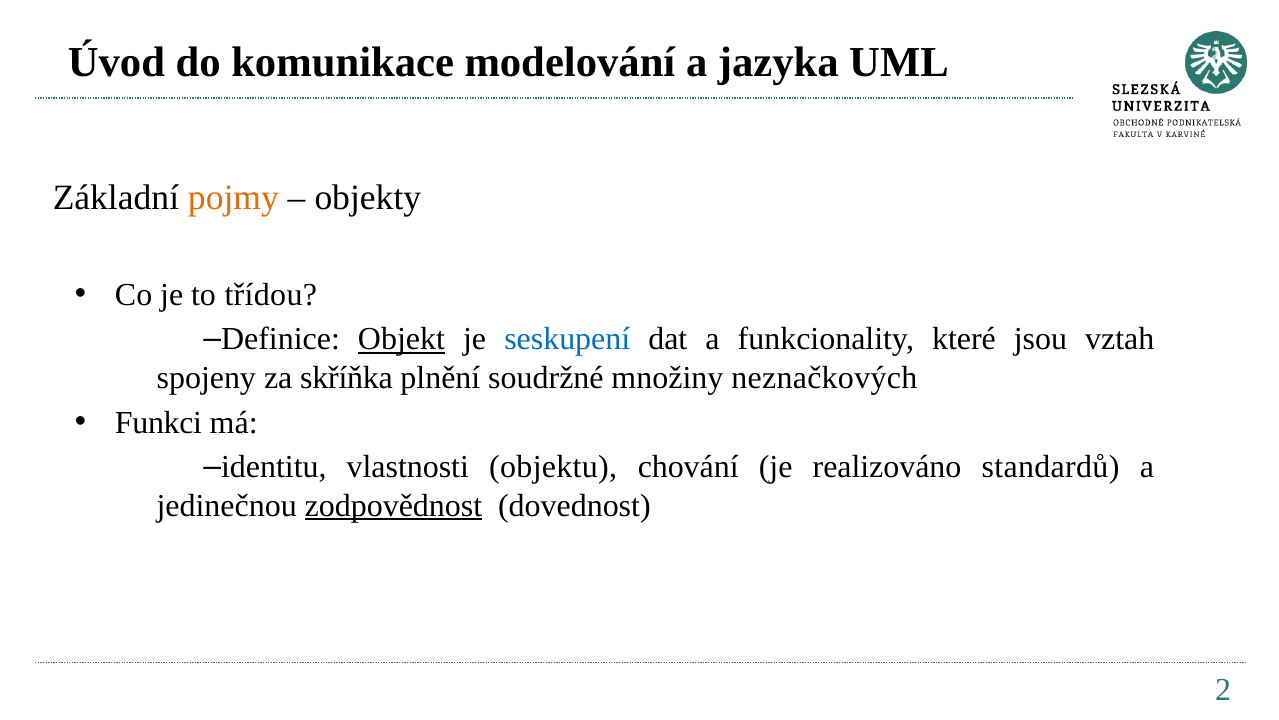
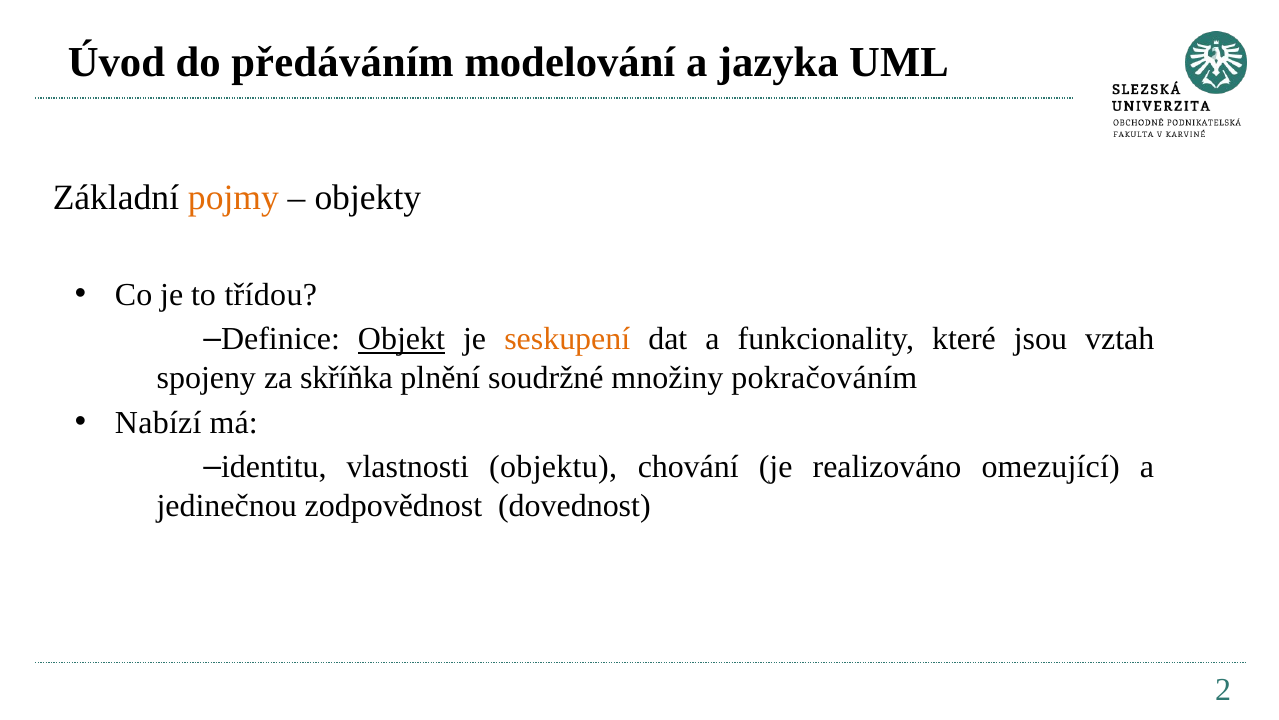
komunikace: komunikace -> předáváním (342, 62)
seskupení colour: blue -> orange (567, 339)
neznačkových: neznačkových -> pokračováním (824, 377)
Funkci: Funkci -> Nabízí (158, 422)
standardů: standardů -> omezující (1051, 467)
zodpovědnost underline: present -> none (393, 505)
